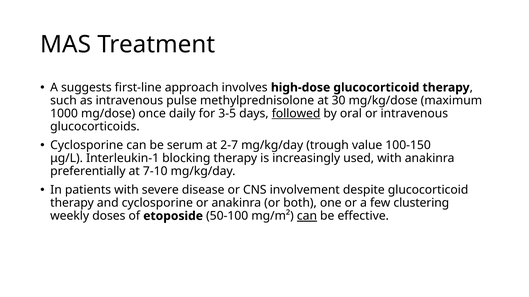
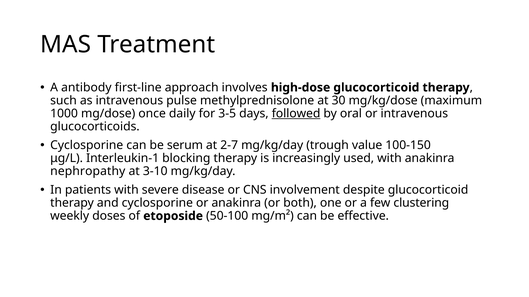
suggests: suggests -> antibody (86, 88)
preferentially: preferentially -> nephropathy (88, 172)
7-10: 7-10 -> 3-10 (155, 172)
can underline: present -> none (307, 216)
